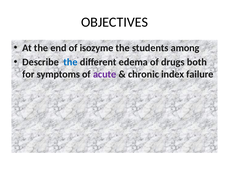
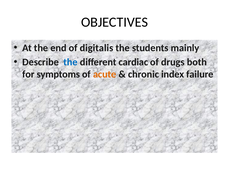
isozyme: isozyme -> digitalis (96, 48)
among: among -> mainly (185, 48)
edema: edema -> cardiac (133, 62)
acute colour: purple -> orange (105, 75)
